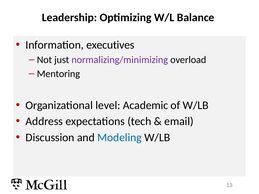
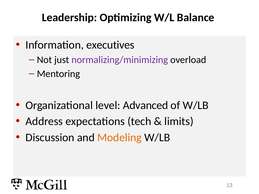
Academic: Academic -> Advanced (146, 105)
email: email -> limits (179, 122)
Modeling colour: blue -> orange (119, 138)
